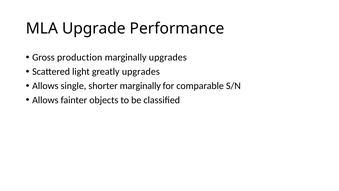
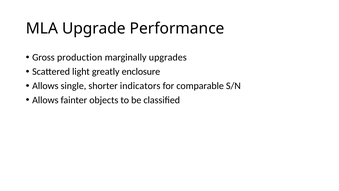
greatly upgrades: upgrades -> enclosure (141, 72)
shorter marginally: marginally -> indicators (140, 86)
